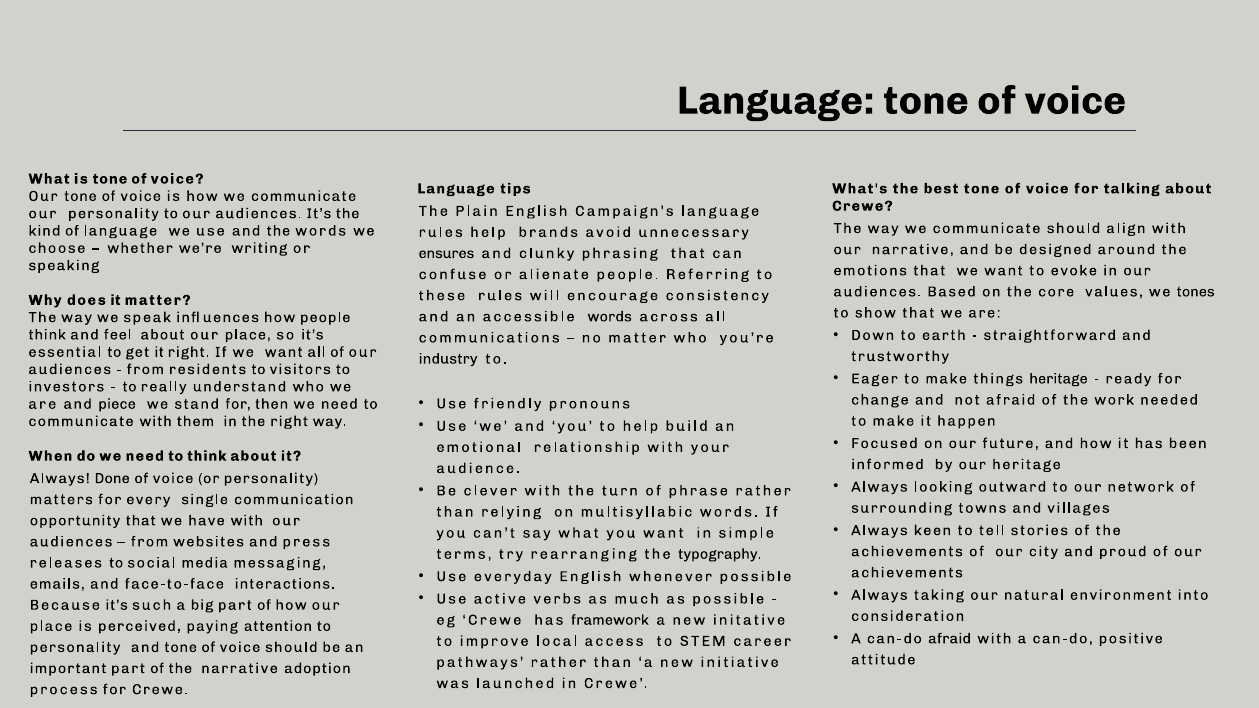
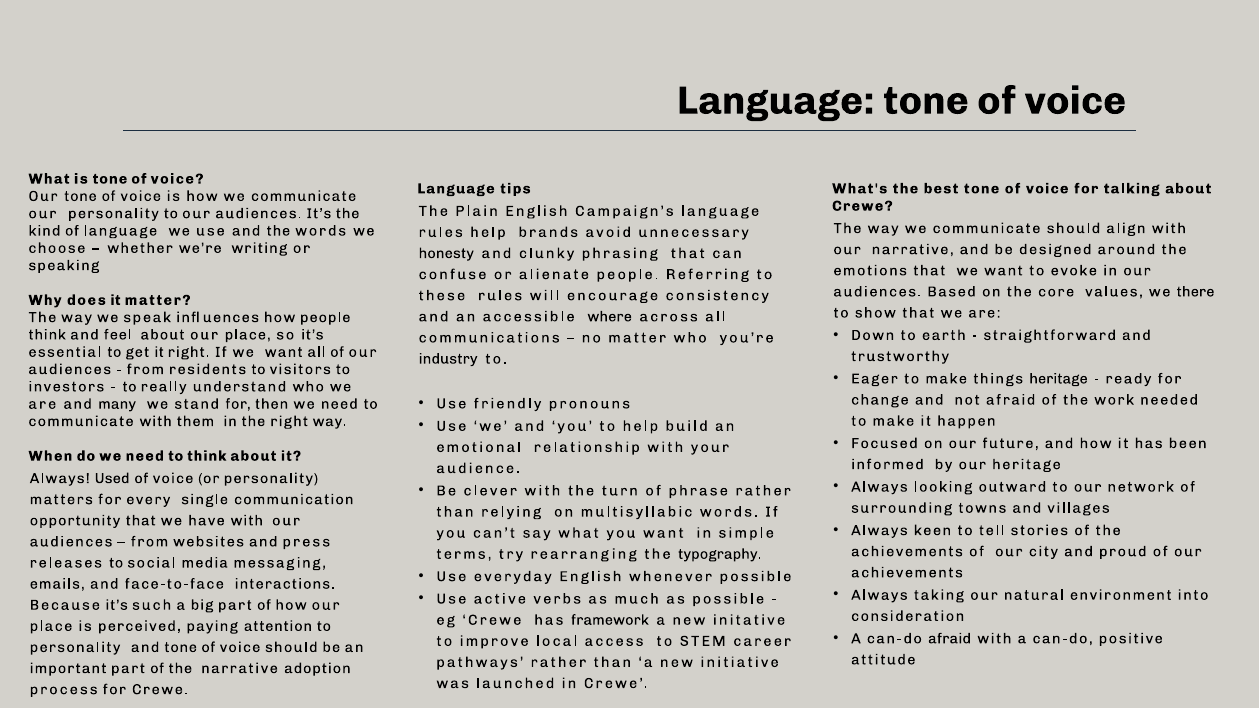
ensures: ensures -> honesty (446, 253)
tones: tones -> there (1196, 292)
accessible words: words -> where (610, 317)
piece: piece -> many (117, 404)
Done: Done -> Used (112, 478)
